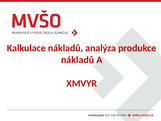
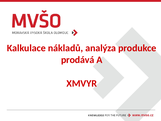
nákladů: nákladů -> prodává (78, 60)
